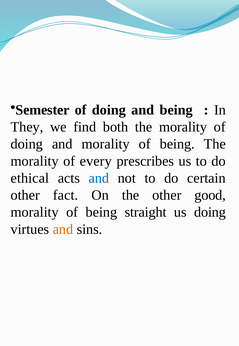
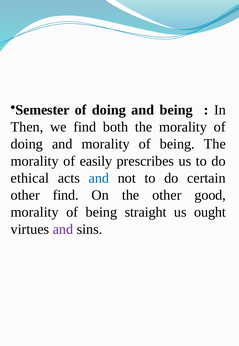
They: They -> Then (27, 127)
every: every -> easily (96, 161)
other fact: fact -> find (66, 195)
us doing: doing -> ought (210, 212)
and colour: orange -> purple (63, 229)
